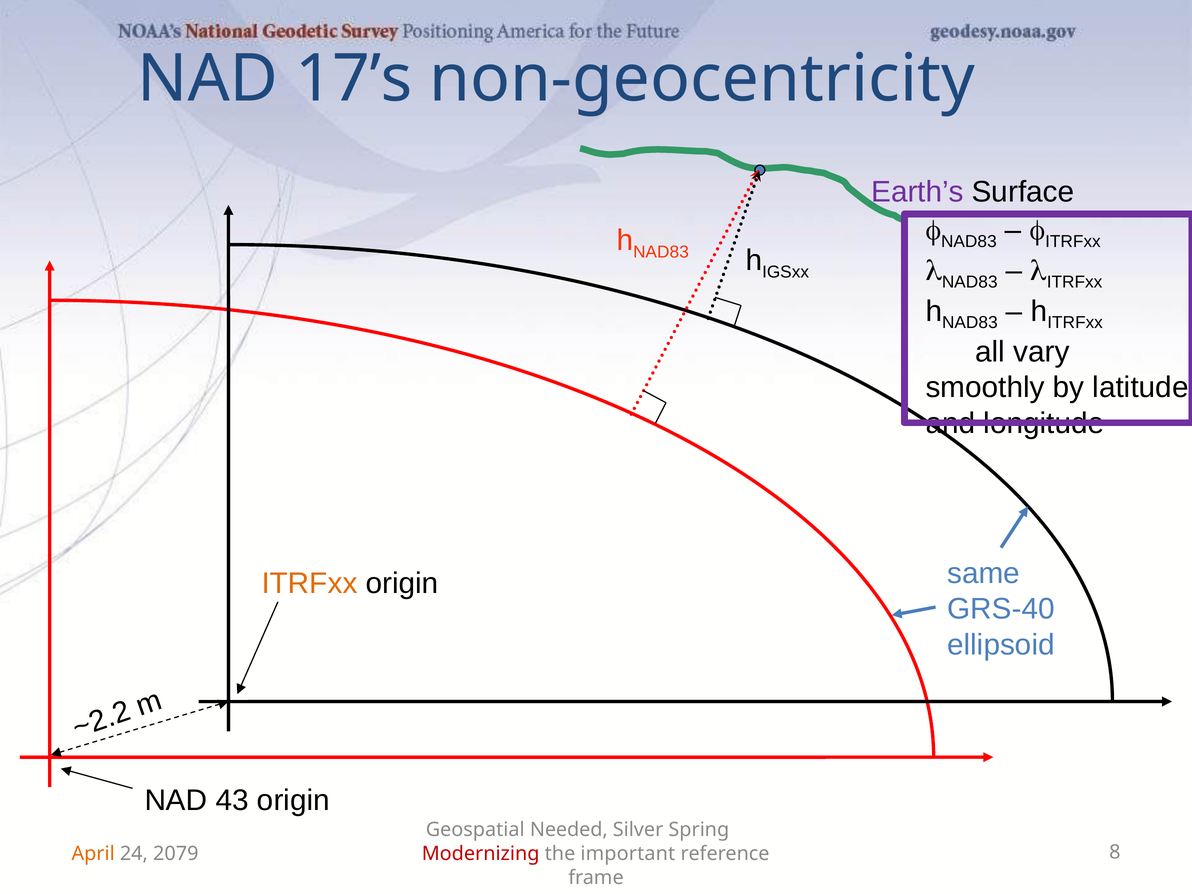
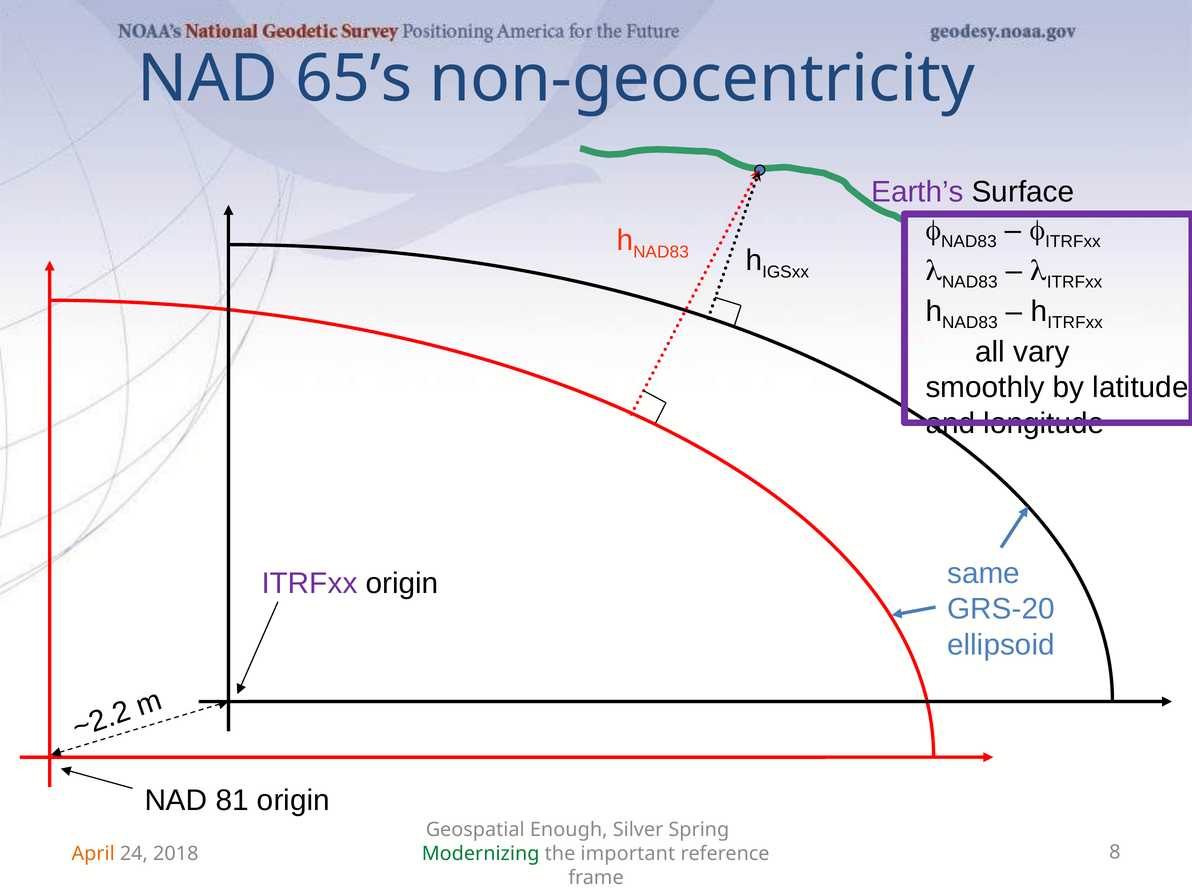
17’s: 17’s -> 65’s (354, 79)
ITRFxx colour: orange -> purple (309, 583)
GRS-40: GRS-40 -> GRS-20 (1001, 609)
43: 43 -> 81 (232, 800)
Needed: Needed -> Enough (569, 830)
2079: 2079 -> 2018 (176, 854)
Modernizing colour: red -> green (481, 854)
